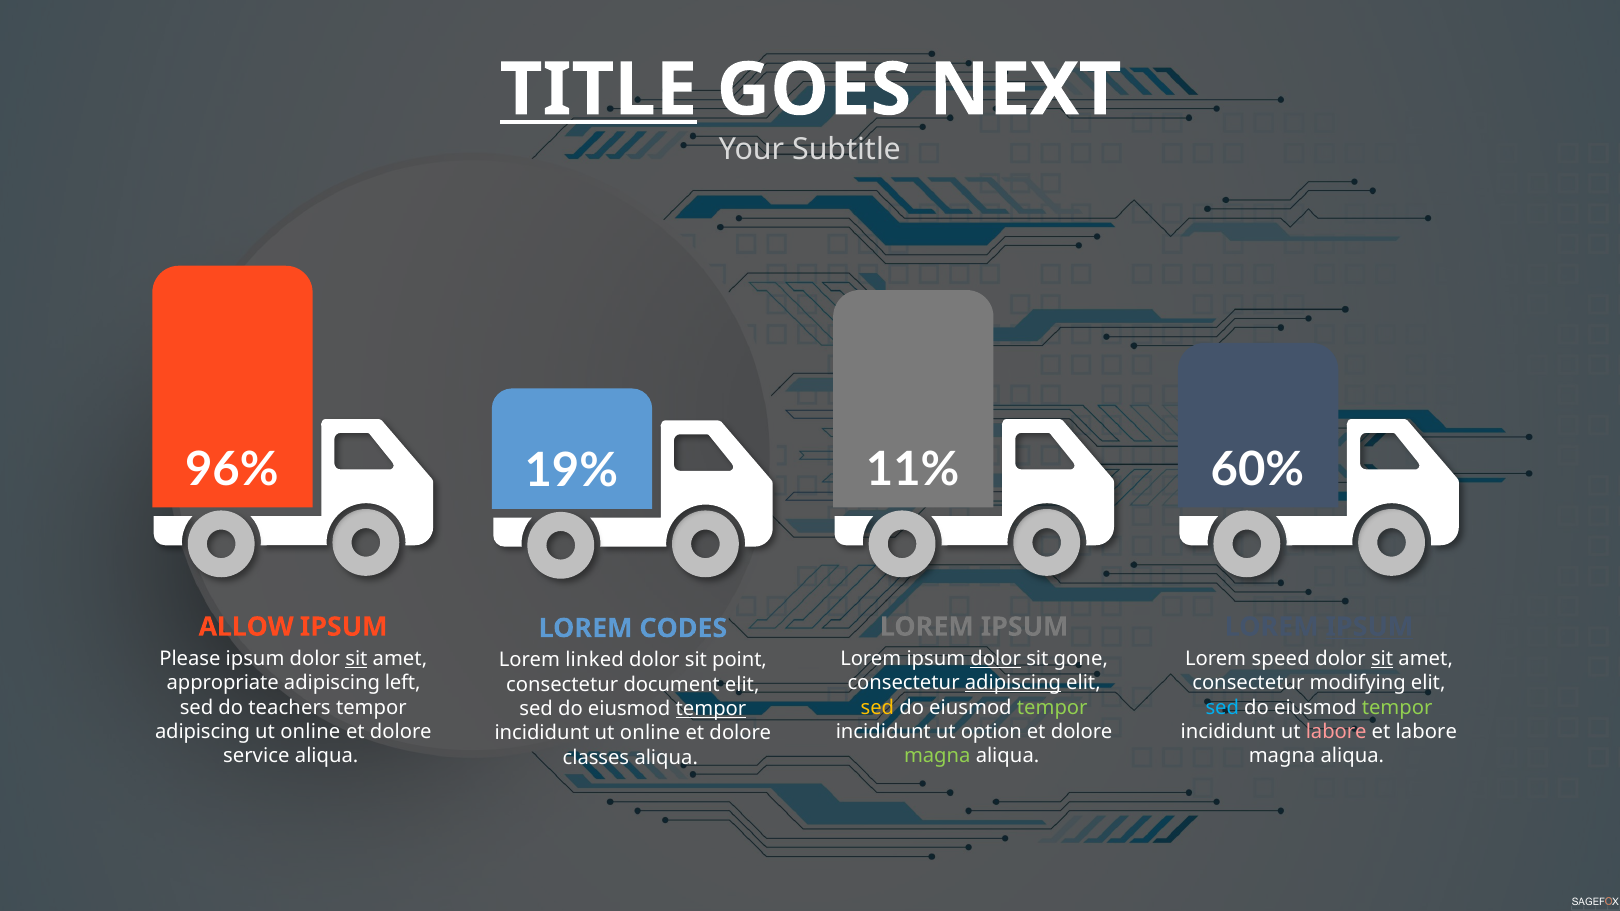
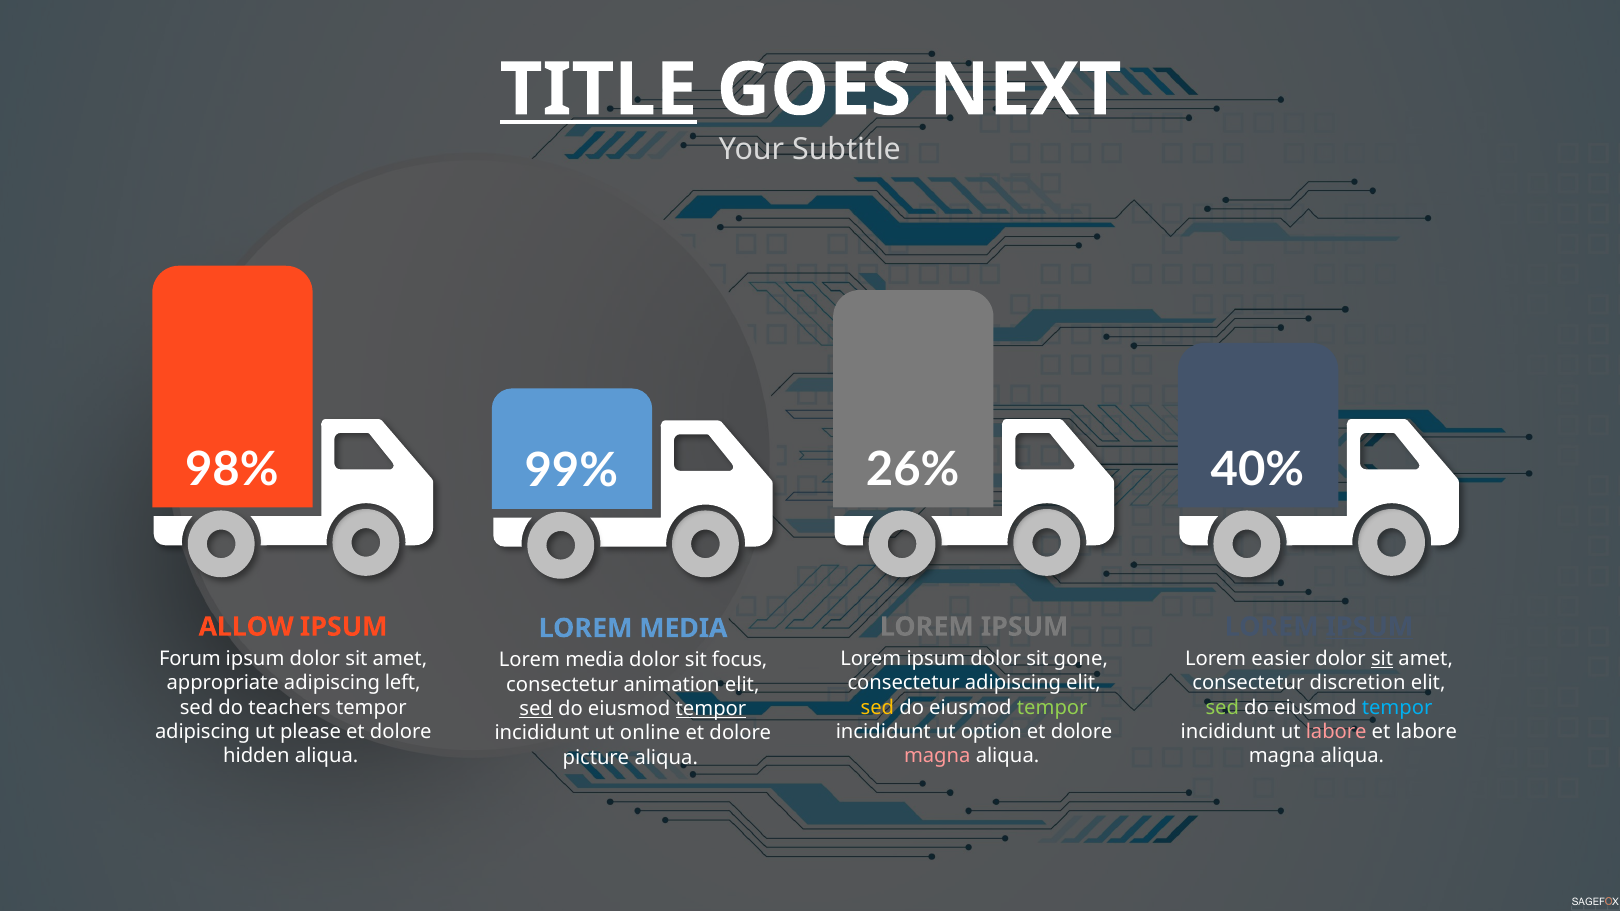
96%: 96% -> 98% (232, 470)
11%: 11% -> 26% (913, 470)
60%: 60% -> 40% (1257, 470)
19%: 19% -> 99% (571, 471)
CODES: CODES -> MEDIA (683, 628)
Please: Please -> Forum (190, 659)
sit underline: present -> none (356, 659)
dolor underline: present -> none (996, 659)
speed: speed -> easier (1281, 659)
linked: linked -> media (595, 660)
point: point -> focus (740, 660)
adipiscing underline: present -> none (1013, 683)
modifying: modifying -> discretion (1358, 683)
document: document -> animation (672, 685)
sed colour: light blue -> light green (1222, 708)
tempor colour: light green -> light blue (1397, 708)
sed underline: none -> present (536, 709)
online: online -> please (311, 732)
service: service -> hidden (256, 756)
magna colour: light green -> pink (937, 756)
classes: classes -> picture (596, 758)
